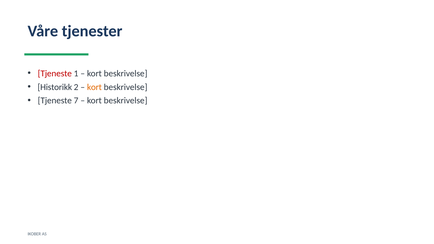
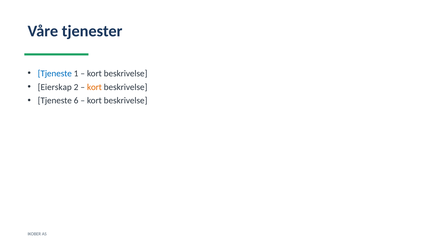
Tjeneste colour: red -> blue (55, 74)
Historikk: Historikk -> Eierskap (55, 87)
7: 7 -> 6 (76, 101)
